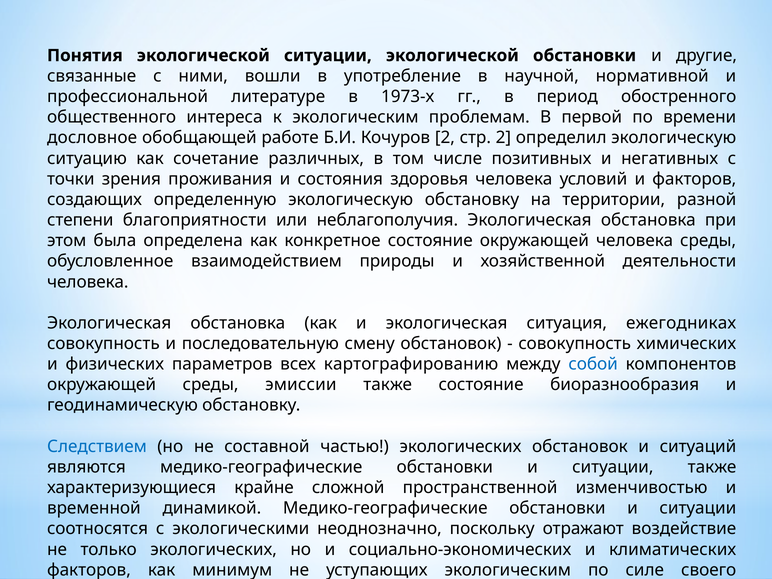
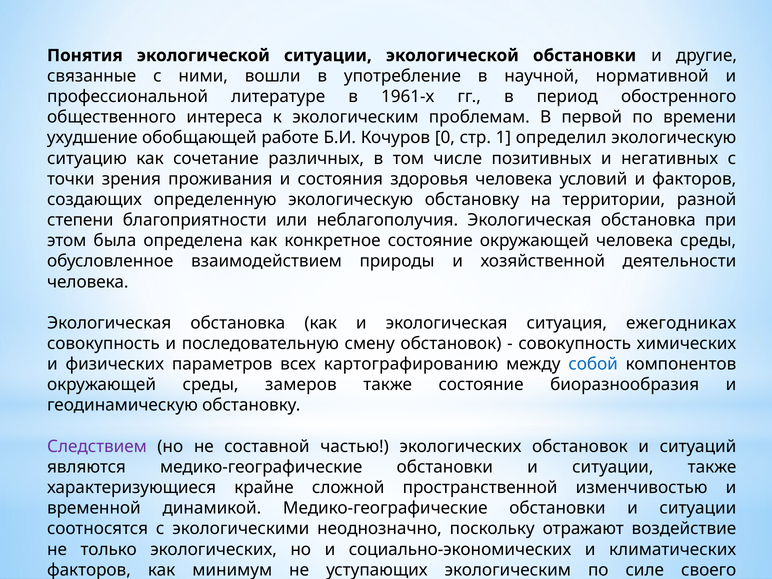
1973-х: 1973-х -> 1961-х (408, 97)
дословное: дословное -> ухудшение (92, 138)
Кочуров 2: 2 -> 0 (445, 138)
стр 2: 2 -> 1 (503, 138)
эмиссии: эмиссии -> замеров (301, 385)
Следствием colour: blue -> purple (97, 446)
